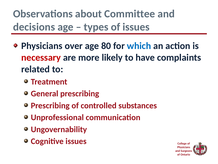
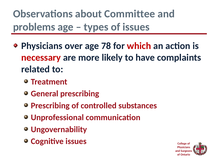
decisions: decisions -> problems (34, 27)
80: 80 -> 78 (106, 46)
which colour: blue -> red (139, 46)
